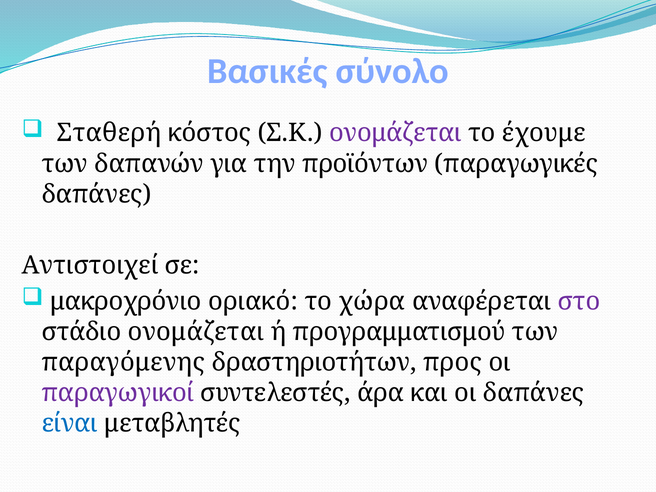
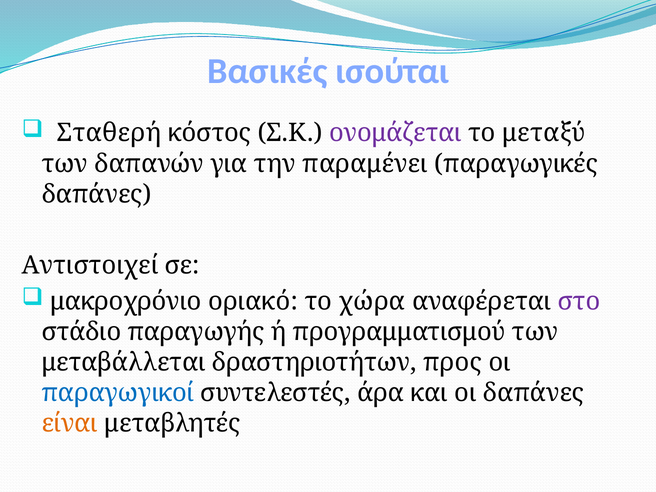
σύνολο: σύνολο -> ισούται (392, 71)
έχουμε: έχουμε -> μεταξύ (544, 133)
προϊόντων: προϊόντων -> παραμένει (365, 164)
στάδιο ονομάζεται: ονομάζεται -> παραγωγής (196, 332)
παραγόμενης: παραγόμενης -> μεταβάλλεται (124, 362)
παραγωγικοί colour: purple -> blue (118, 393)
είναι colour: blue -> orange (70, 423)
